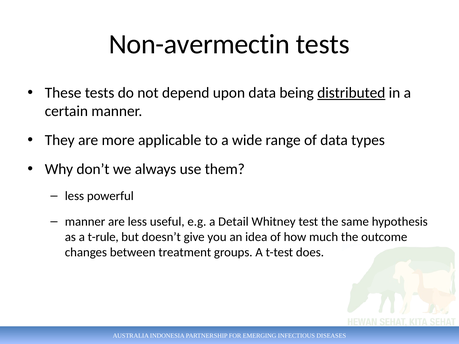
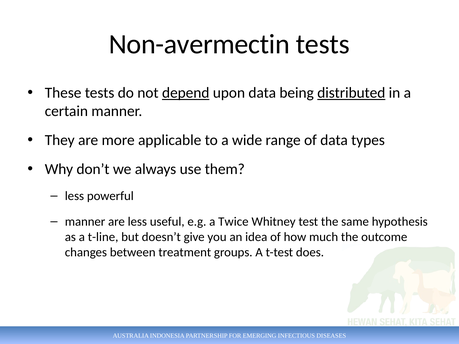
depend underline: none -> present (186, 93)
Detail: Detail -> Twice (233, 222)
t-rule: t-rule -> t-line (103, 237)
